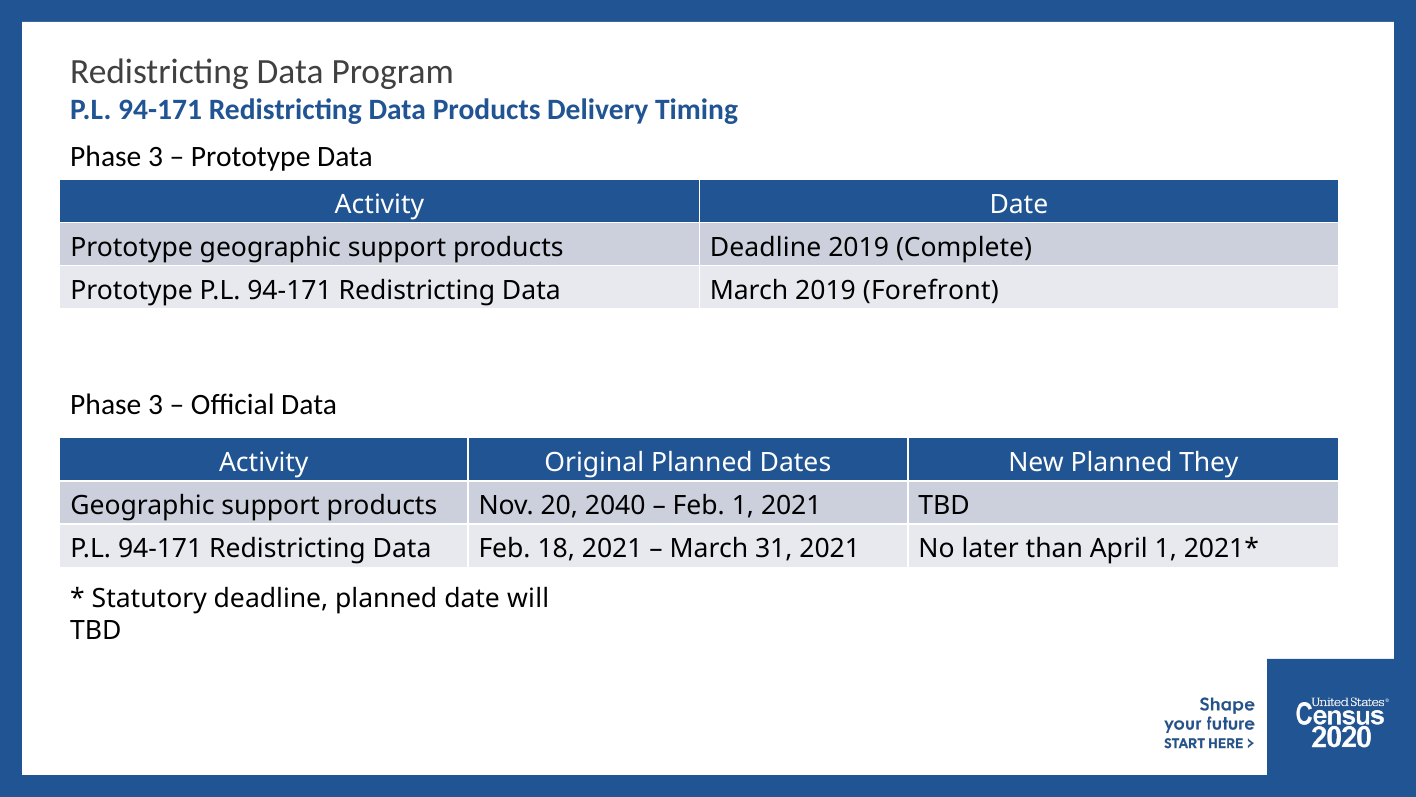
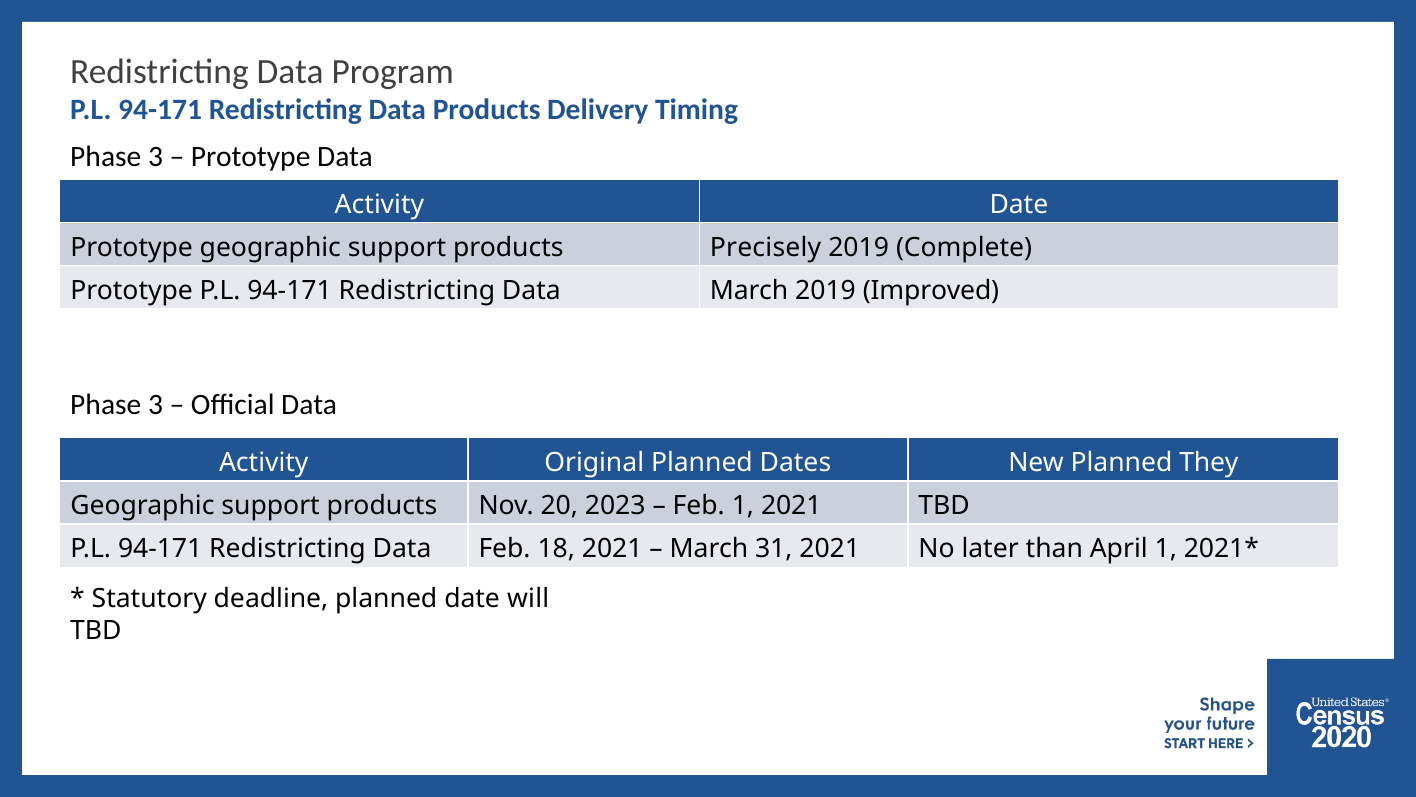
products Deadline: Deadline -> Precisely (766, 247)
Forefront: Forefront -> Improved (931, 290)
2040: 2040 -> 2023 (615, 506)
